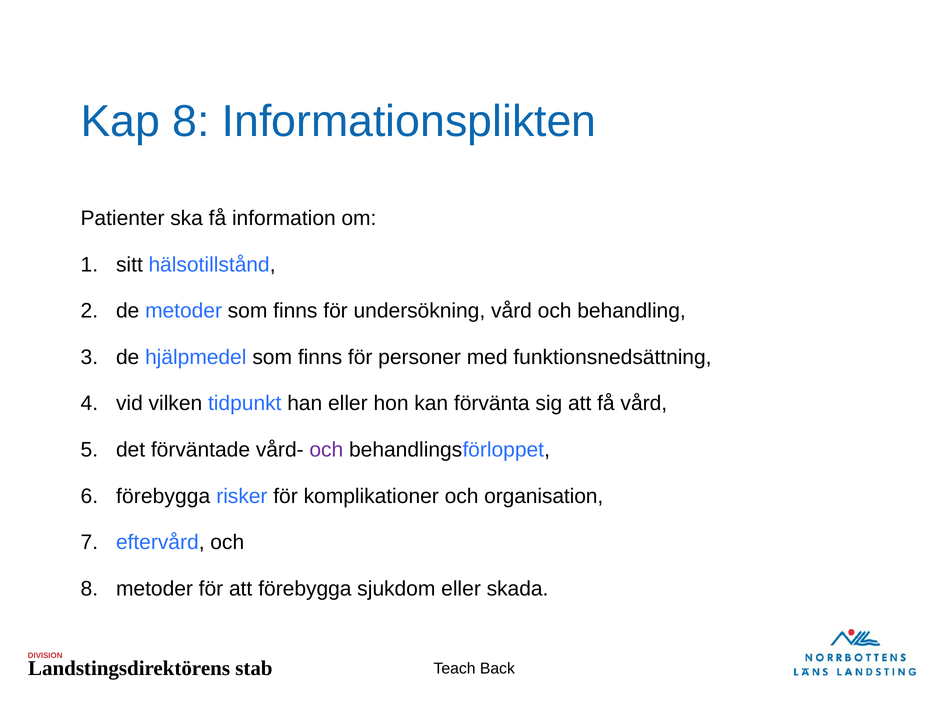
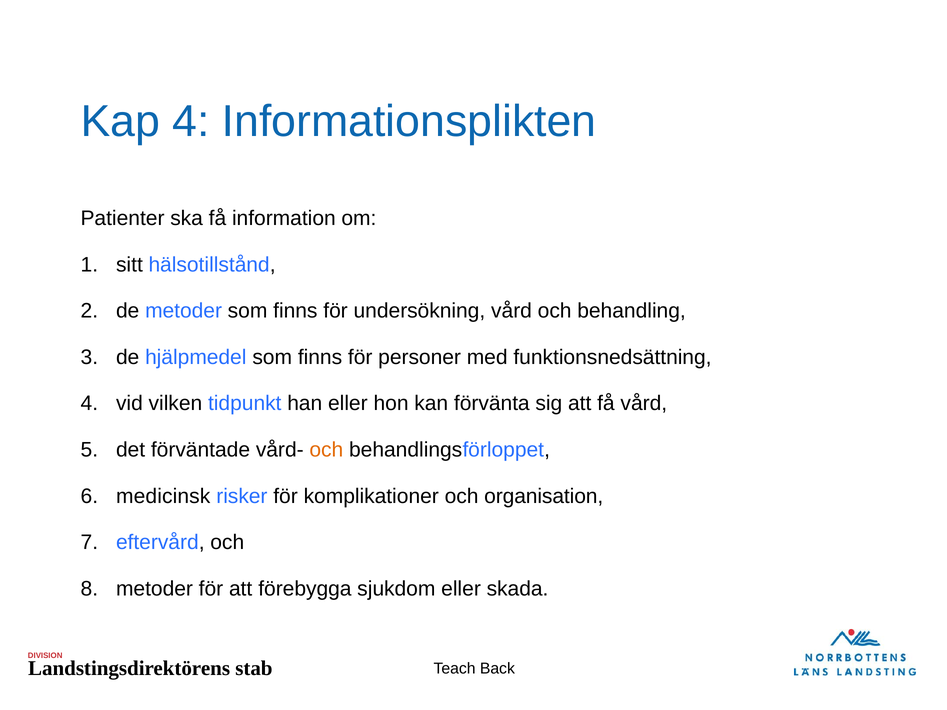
Kap 8: 8 -> 4 (191, 121)
och colour: purple -> orange (326, 450)
förebygga: förebygga -> medicinsk (163, 496)
